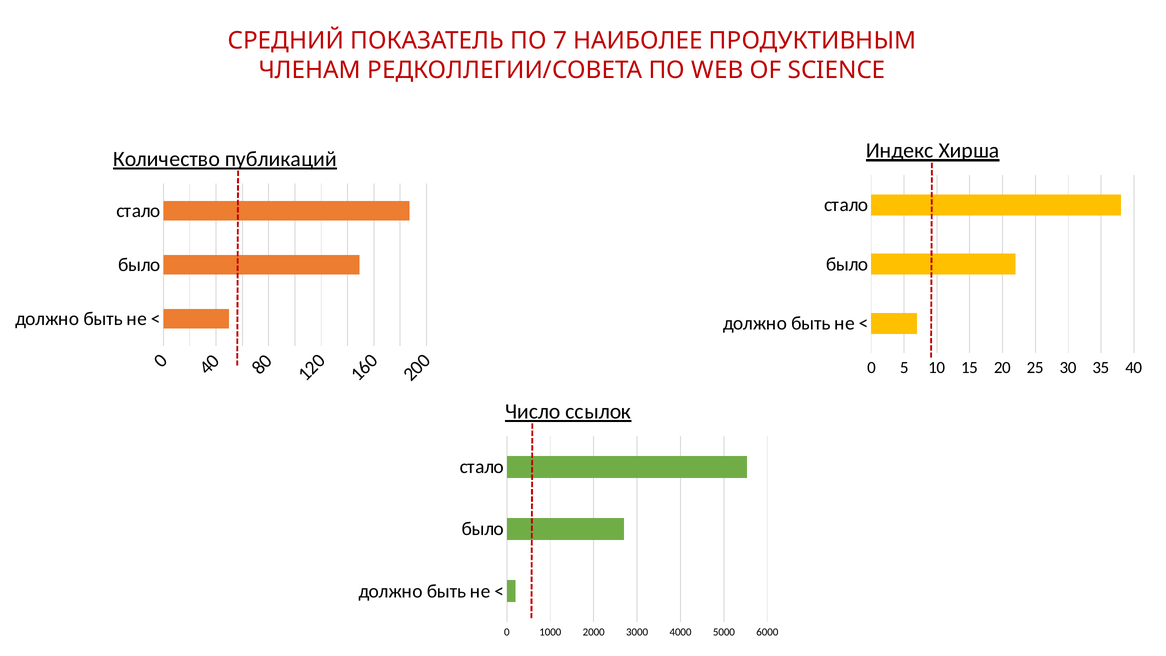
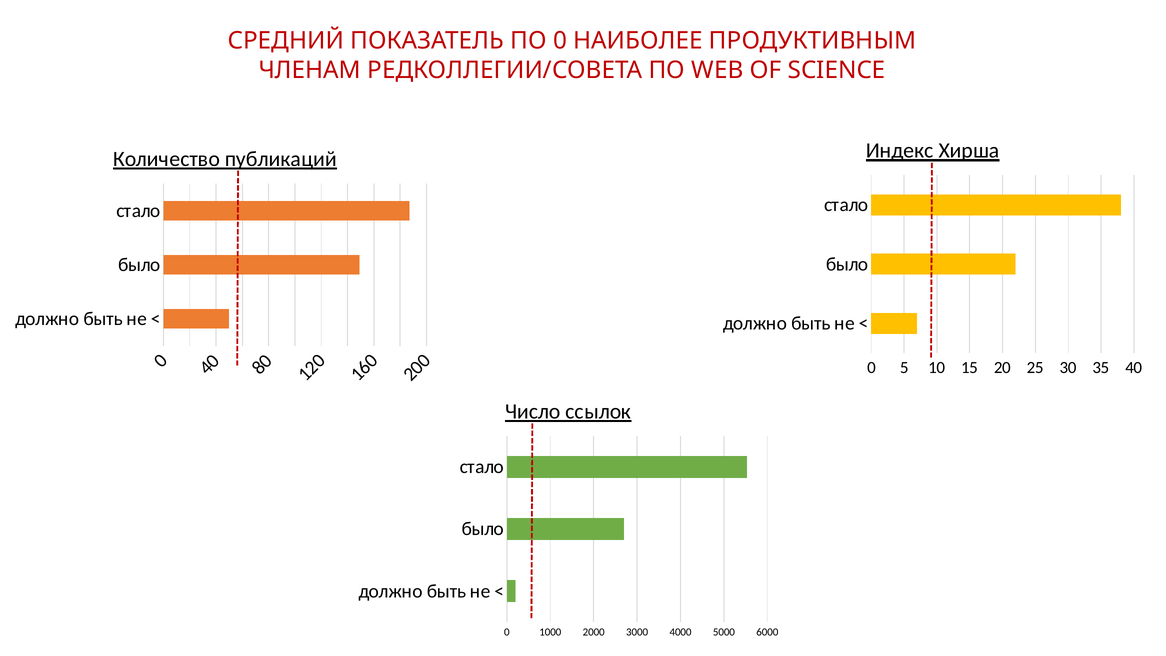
ПО 7: 7 -> 0 (560, 41)
